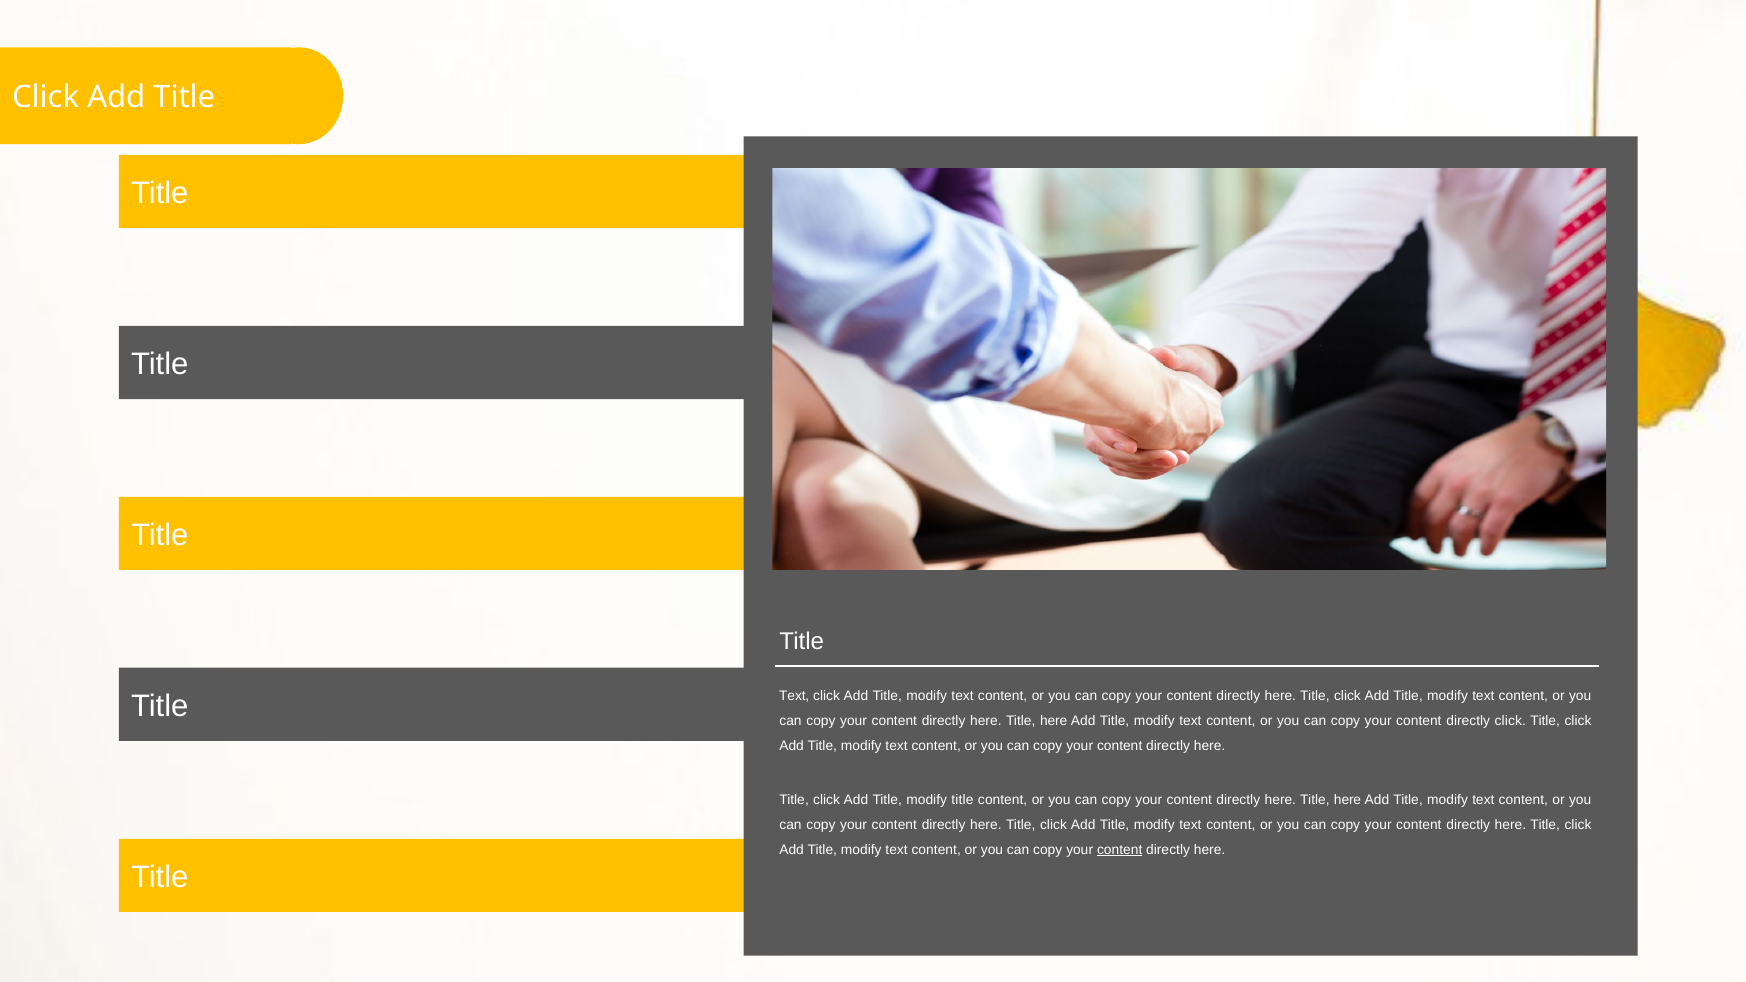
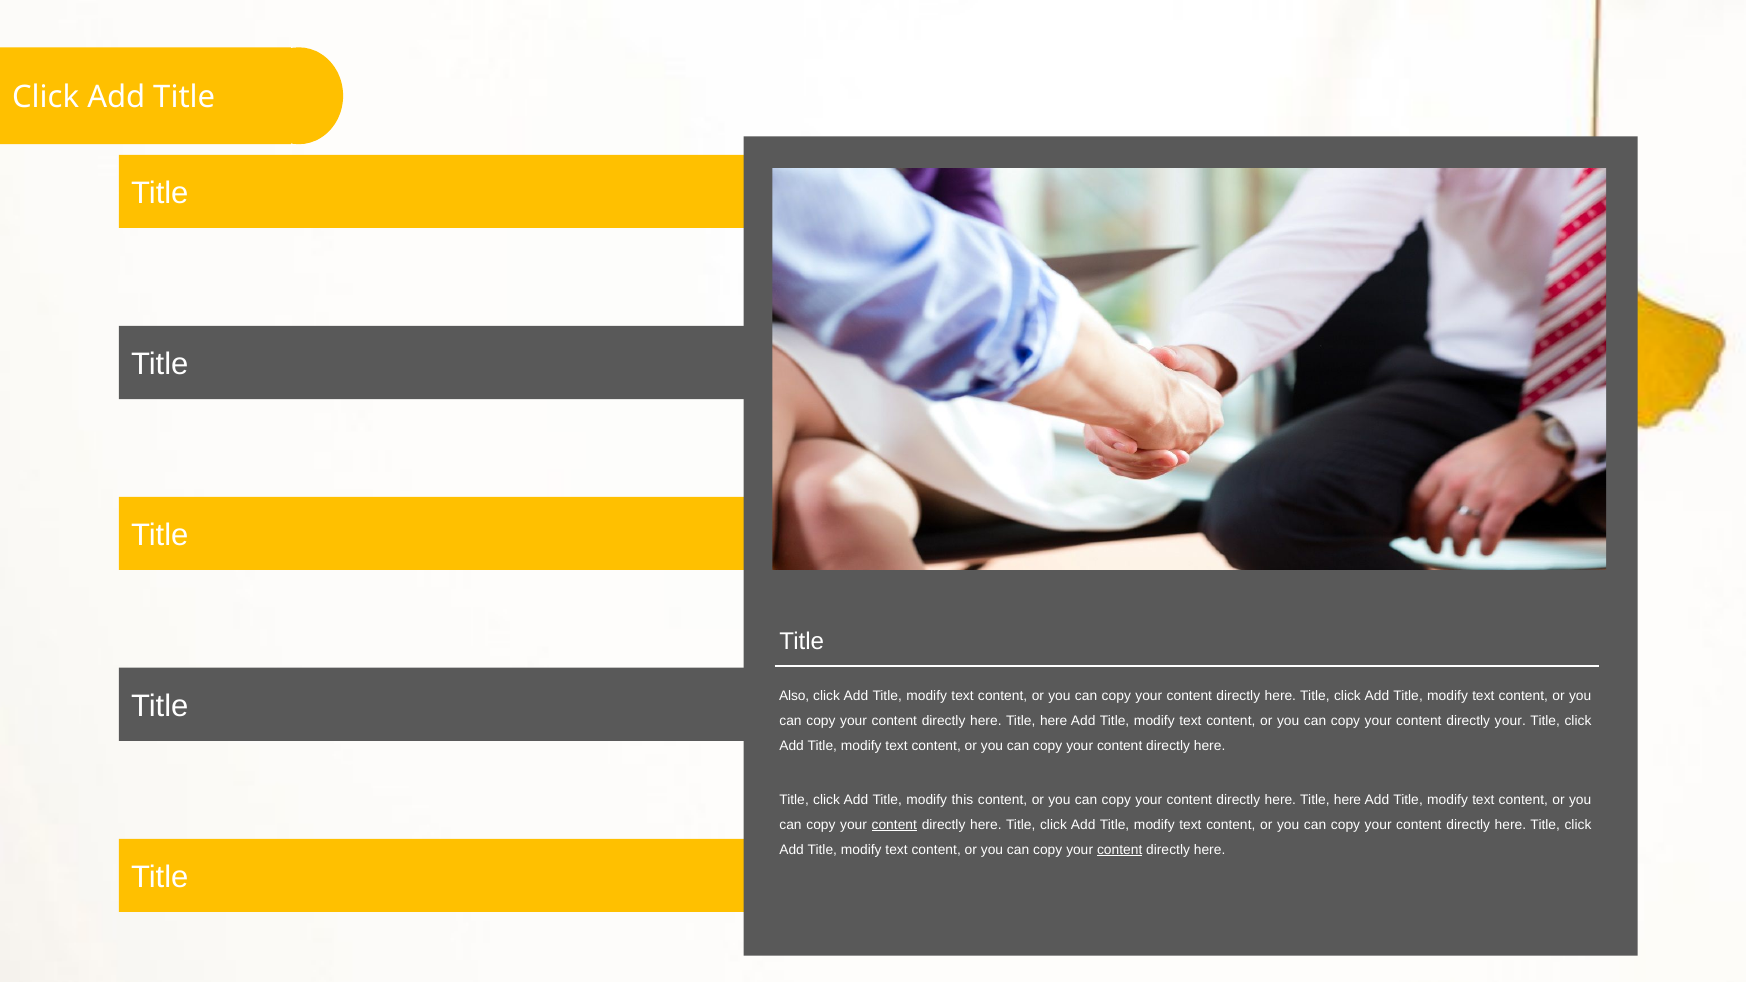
Text: Text -> Also (794, 696)
directly click: click -> your (1510, 721)
modify title: title -> this (962, 800)
content underline: none -> present (894, 825)
